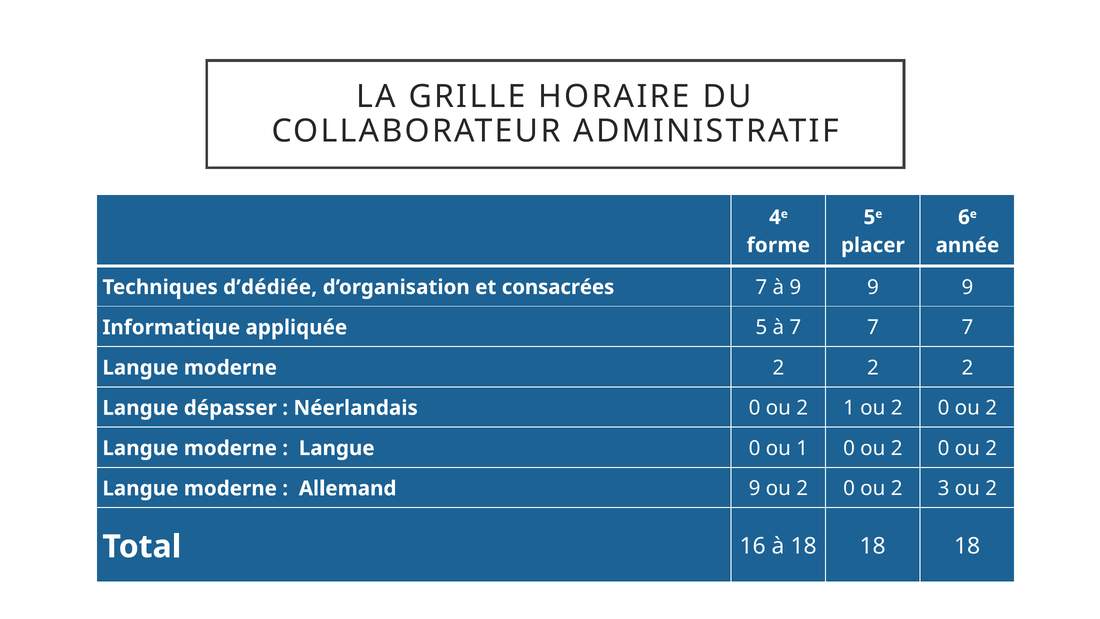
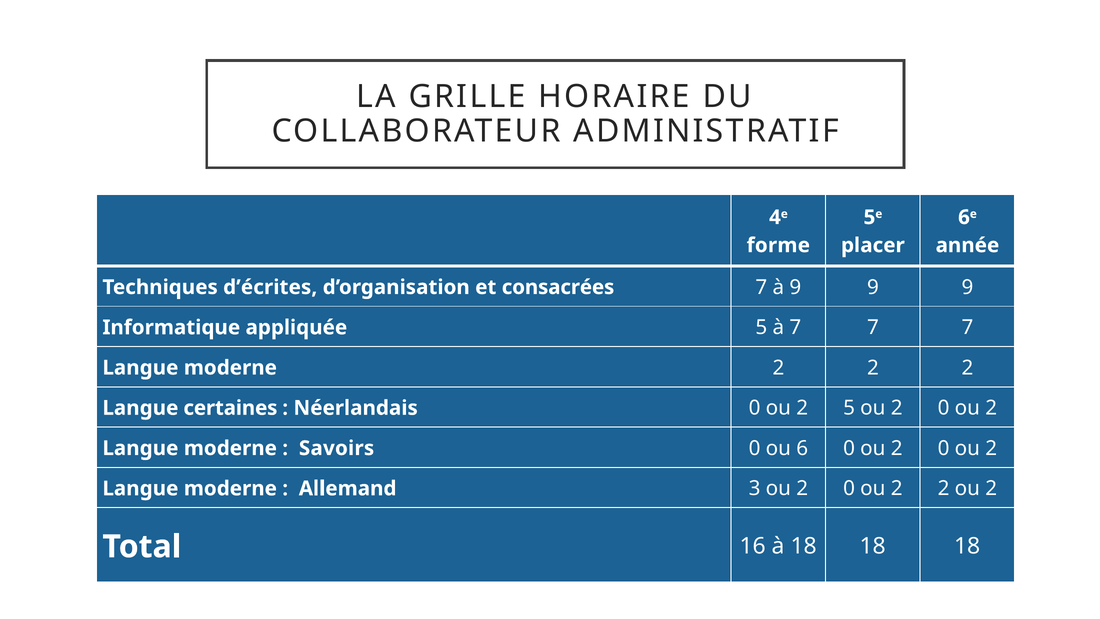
d’dédiée: d’dédiée -> d’écrites (270, 287)
dépasser: dépasser -> certaines (230, 408)
2 1: 1 -> 5 (849, 408)
Langue: Langue -> Savoirs (337, 448)
ou 1: 1 -> 6 (802, 448)
Allemand 9: 9 -> 3 (755, 488)
ou 2 3: 3 -> 2 (944, 488)
